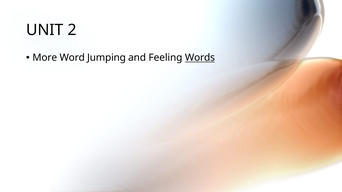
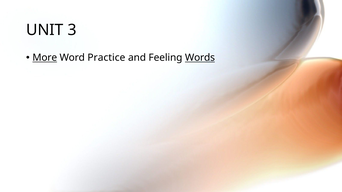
2: 2 -> 3 (72, 30)
More underline: none -> present (45, 58)
Jumping: Jumping -> Practice (106, 58)
